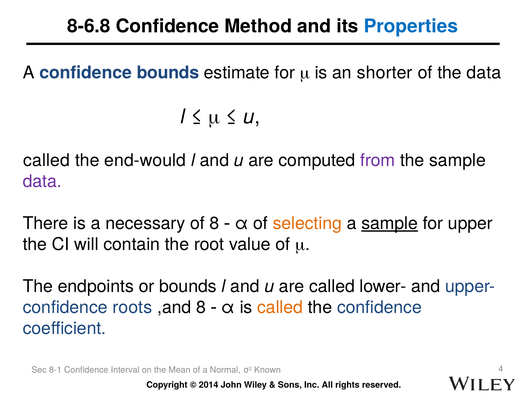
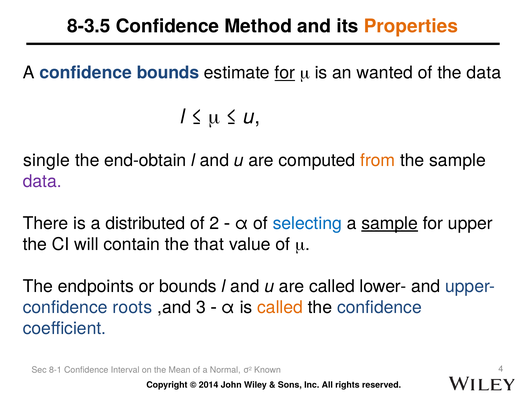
8-6.8: 8-6.8 -> 8-3.5 (89, 26)
Properties colour: blue -> orange (411, 26)
for underline: none -> present (285, 73)
shorter: shorter -> wanted (385, 73)
called: called -> single (46, 161)
end-would: end-would -> end-obtain (145, 161)
from colour: purple -> orange (378, 161)
necessary: necessary -> distributed (145, 224)
of 8: 8 -> 2 (214, 224)
selecting colour: orange -> blue (307, 224)
root: root -> that (209, 245)
,and 8: 8 -> 3 (201, 308)
